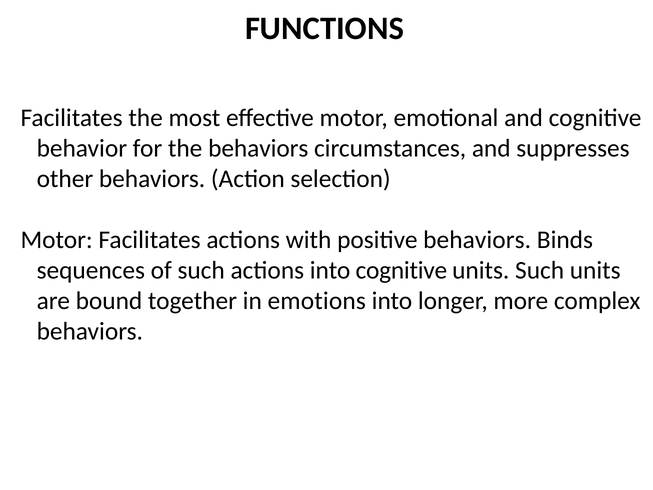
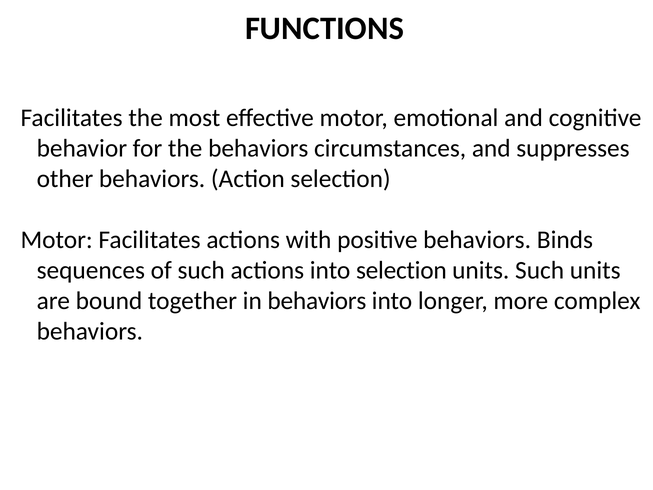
into cognitive: cognitive -> selection (401, 270)
in emotions: emotions -> behaviors (317, 301)
